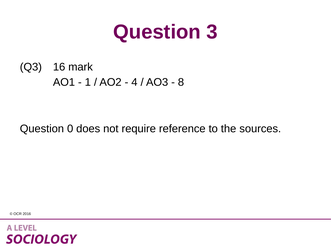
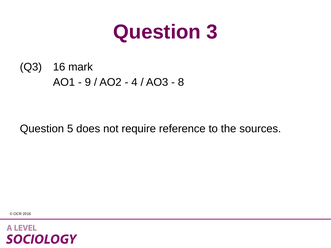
1: 1 -> 9 (88, 82)
0: 0 -> 5 (70, 129)
